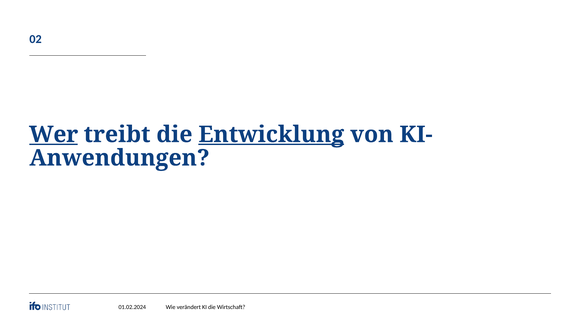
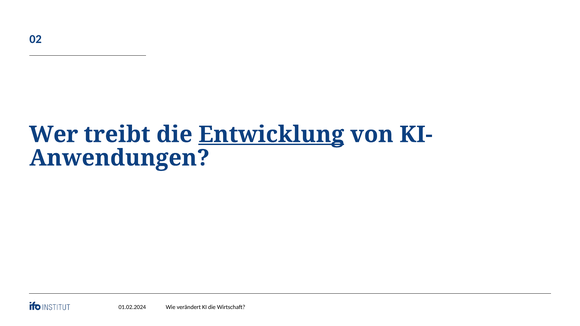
Wer underline: present -> none (54, 135)
